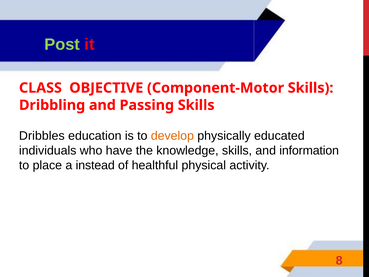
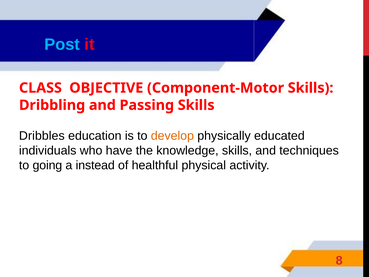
Post colour: light green -> light blue (62, 45)
information: information -> techniques (309, 150)
place: place -> going (47, 165)
